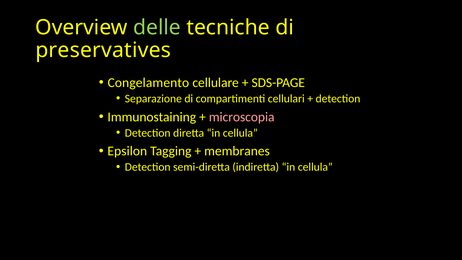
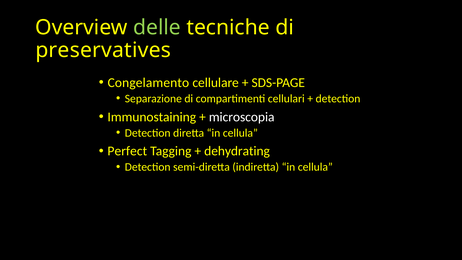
microscopia colour: pink -> white (242, 117)
Epsilon: Epsilon -> Perfect (127, 151)
membranes: membranes -> dehydrating (237, 151)
